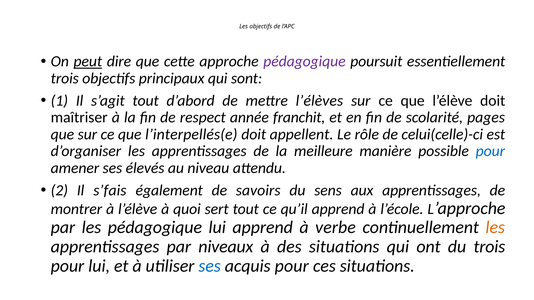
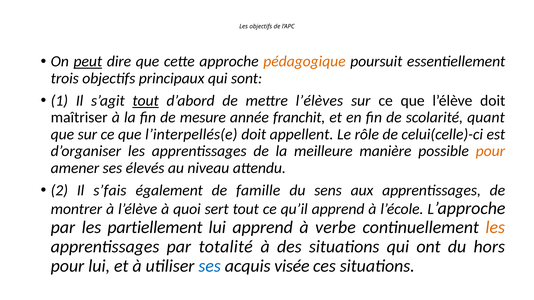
pédagogique colour: purple -> orange (304, 62)
tout underline: none -> present (146, 101)
respect: respect -> mesure (203, 118)
pages: pages -> quant (486, 118)
pour colour: blue -> orange (490, 151)
savoirs: savoirs -> famille (258, 190)
les pédagogique: pédagogique -> partiellement (155, 228)
niveaux: niveaux -> totalité (226, 247)
du trois: trois -> hors (489, 247)
acquis pour: pour -> visée (292, 266)
